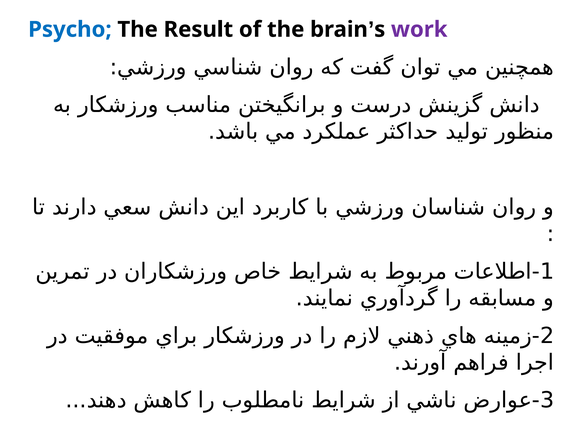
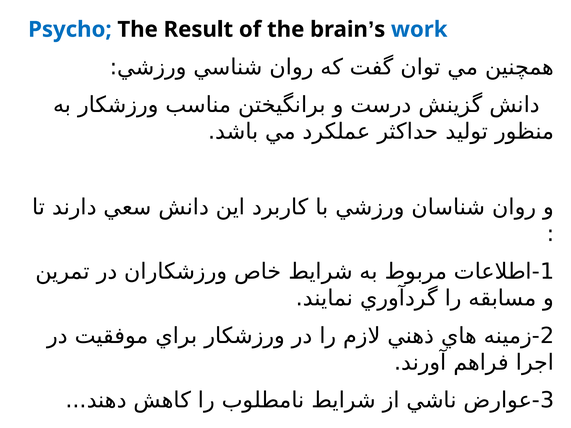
work colour: purple -> blue (419, 29)
